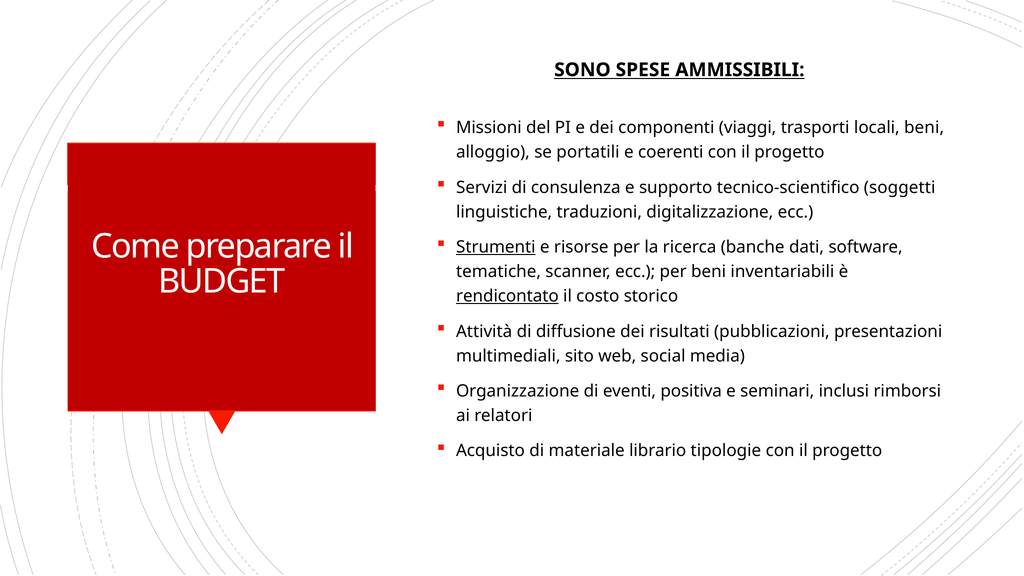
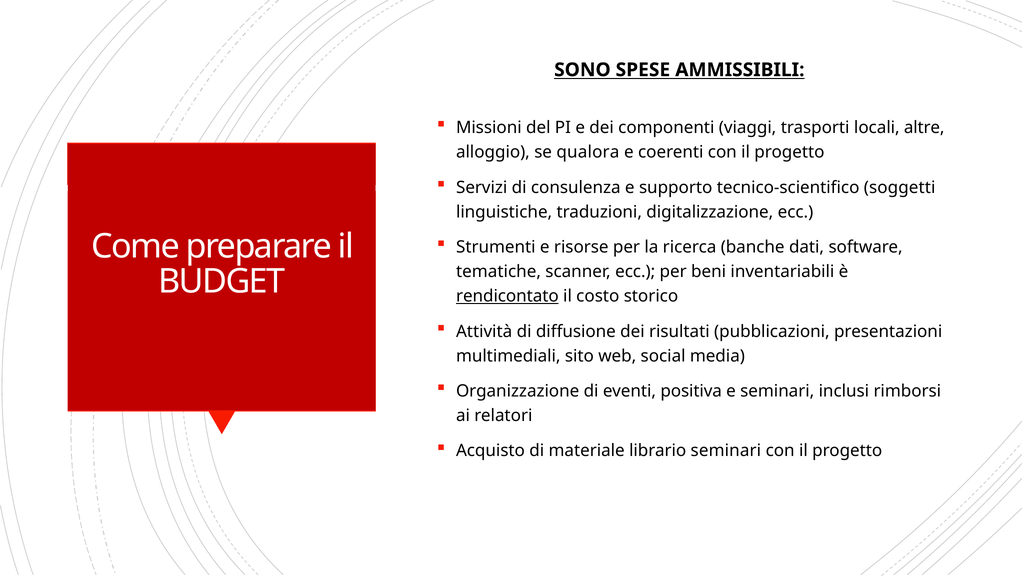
locali beni: beni -> altre (924, 128)
portatili: portatili -> qualora (588, 152)
Strumenti underline: present -> none (496, 247)
librario tipologie: tipologie -> seminari (726, 451)
